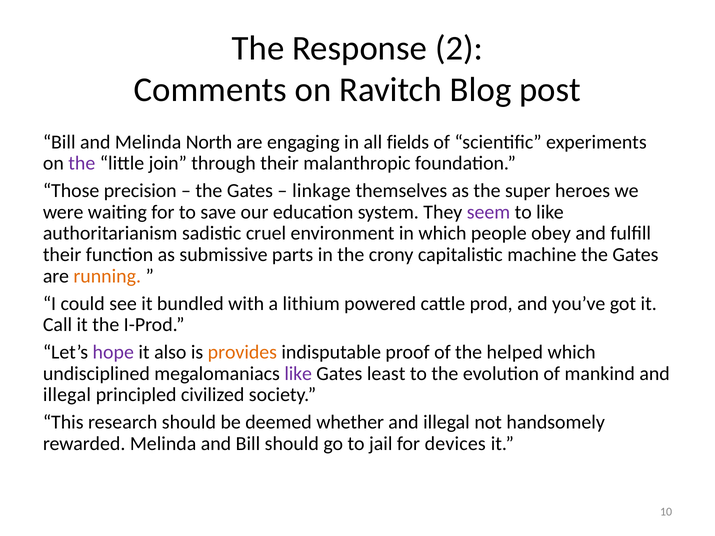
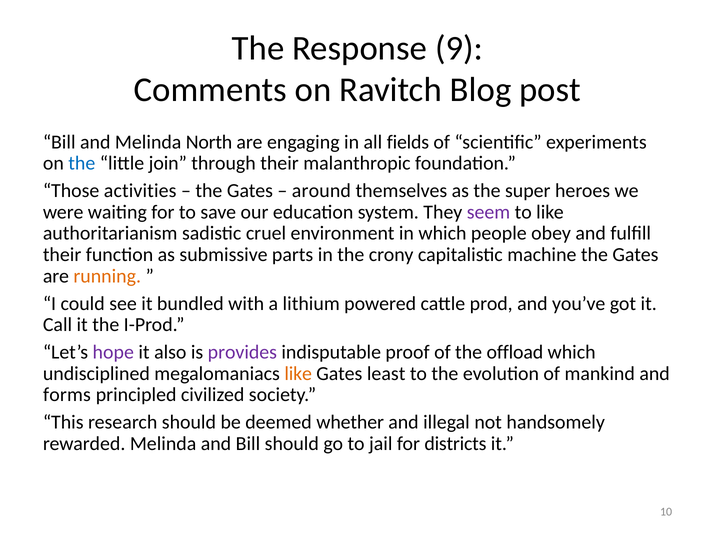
2: 2 -> 9 (459, 48)
the colour: purple -> blue (82, 163)
precision: precision -> activities (140, 191)
linkage: linkage -> around (321, 191)
provides colour: orange -> purple (242, 352)
helped: helped -> offload (515, 352)
like colour: purple -> orange (298, 374)
illegal: illegal -> forms (67, 395)
devices: devices -> districts (455, 444)
